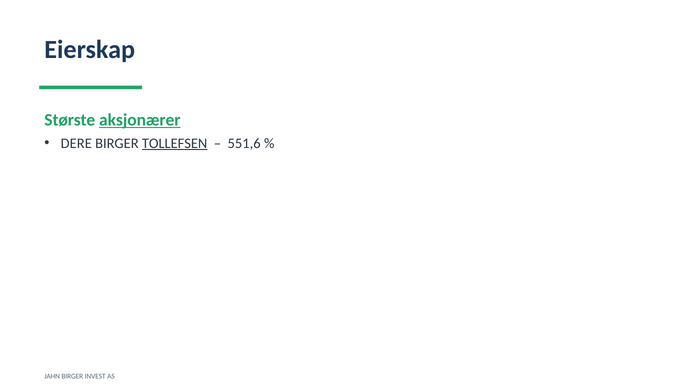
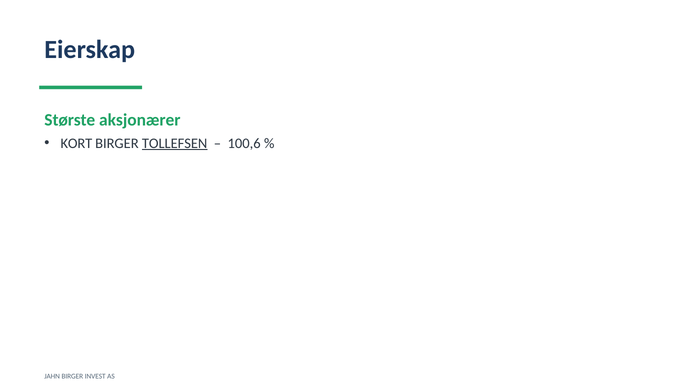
aksjonærer underline: present -> none (140, 120)
DERE: DERE -> KORT (76, 143)
551,6: 551,6 -> 100,6 (244, 143)
